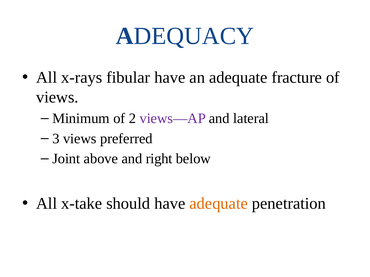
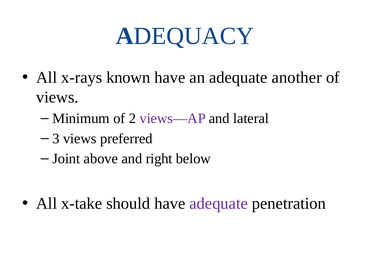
fibular: fibular -> known (128, 78)
fracture: fracture -> another (297, 78)
adequate colour: orange -> purple (219, 204)
